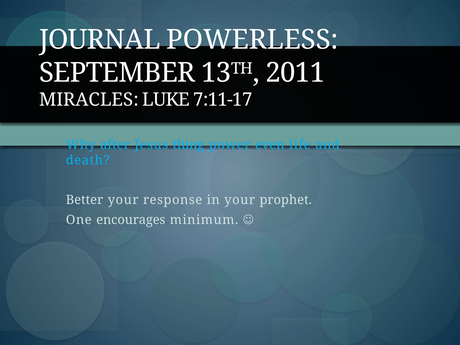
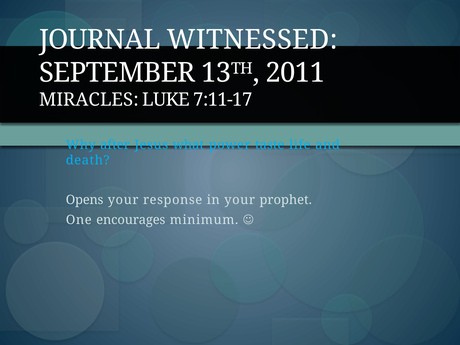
POWERLESS: POWERLESS -> WITNESSED (252, 40)
thing: thing -> what (188, 145)
even: even -> taste (270, 145)
Better: Better -> Opens (85, 200)
